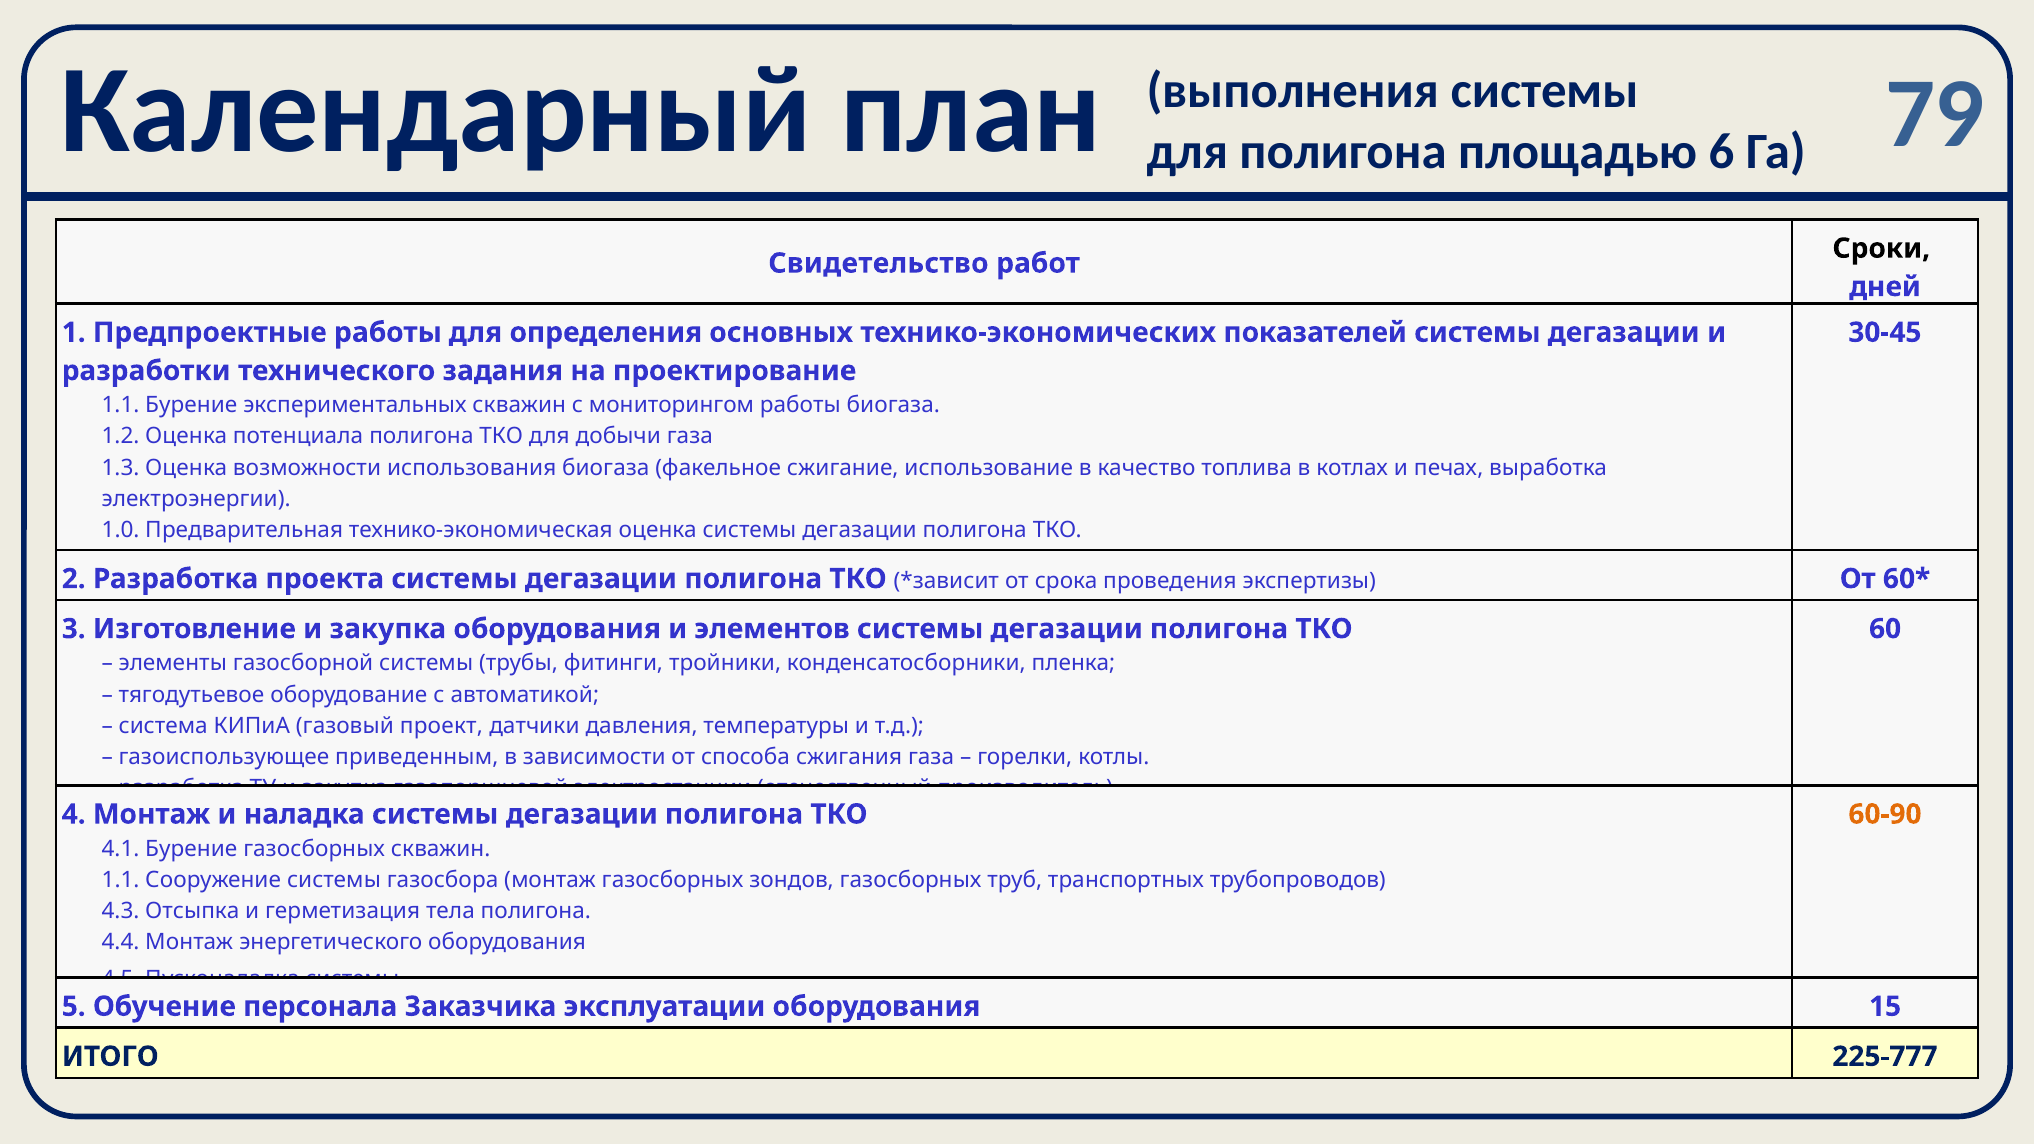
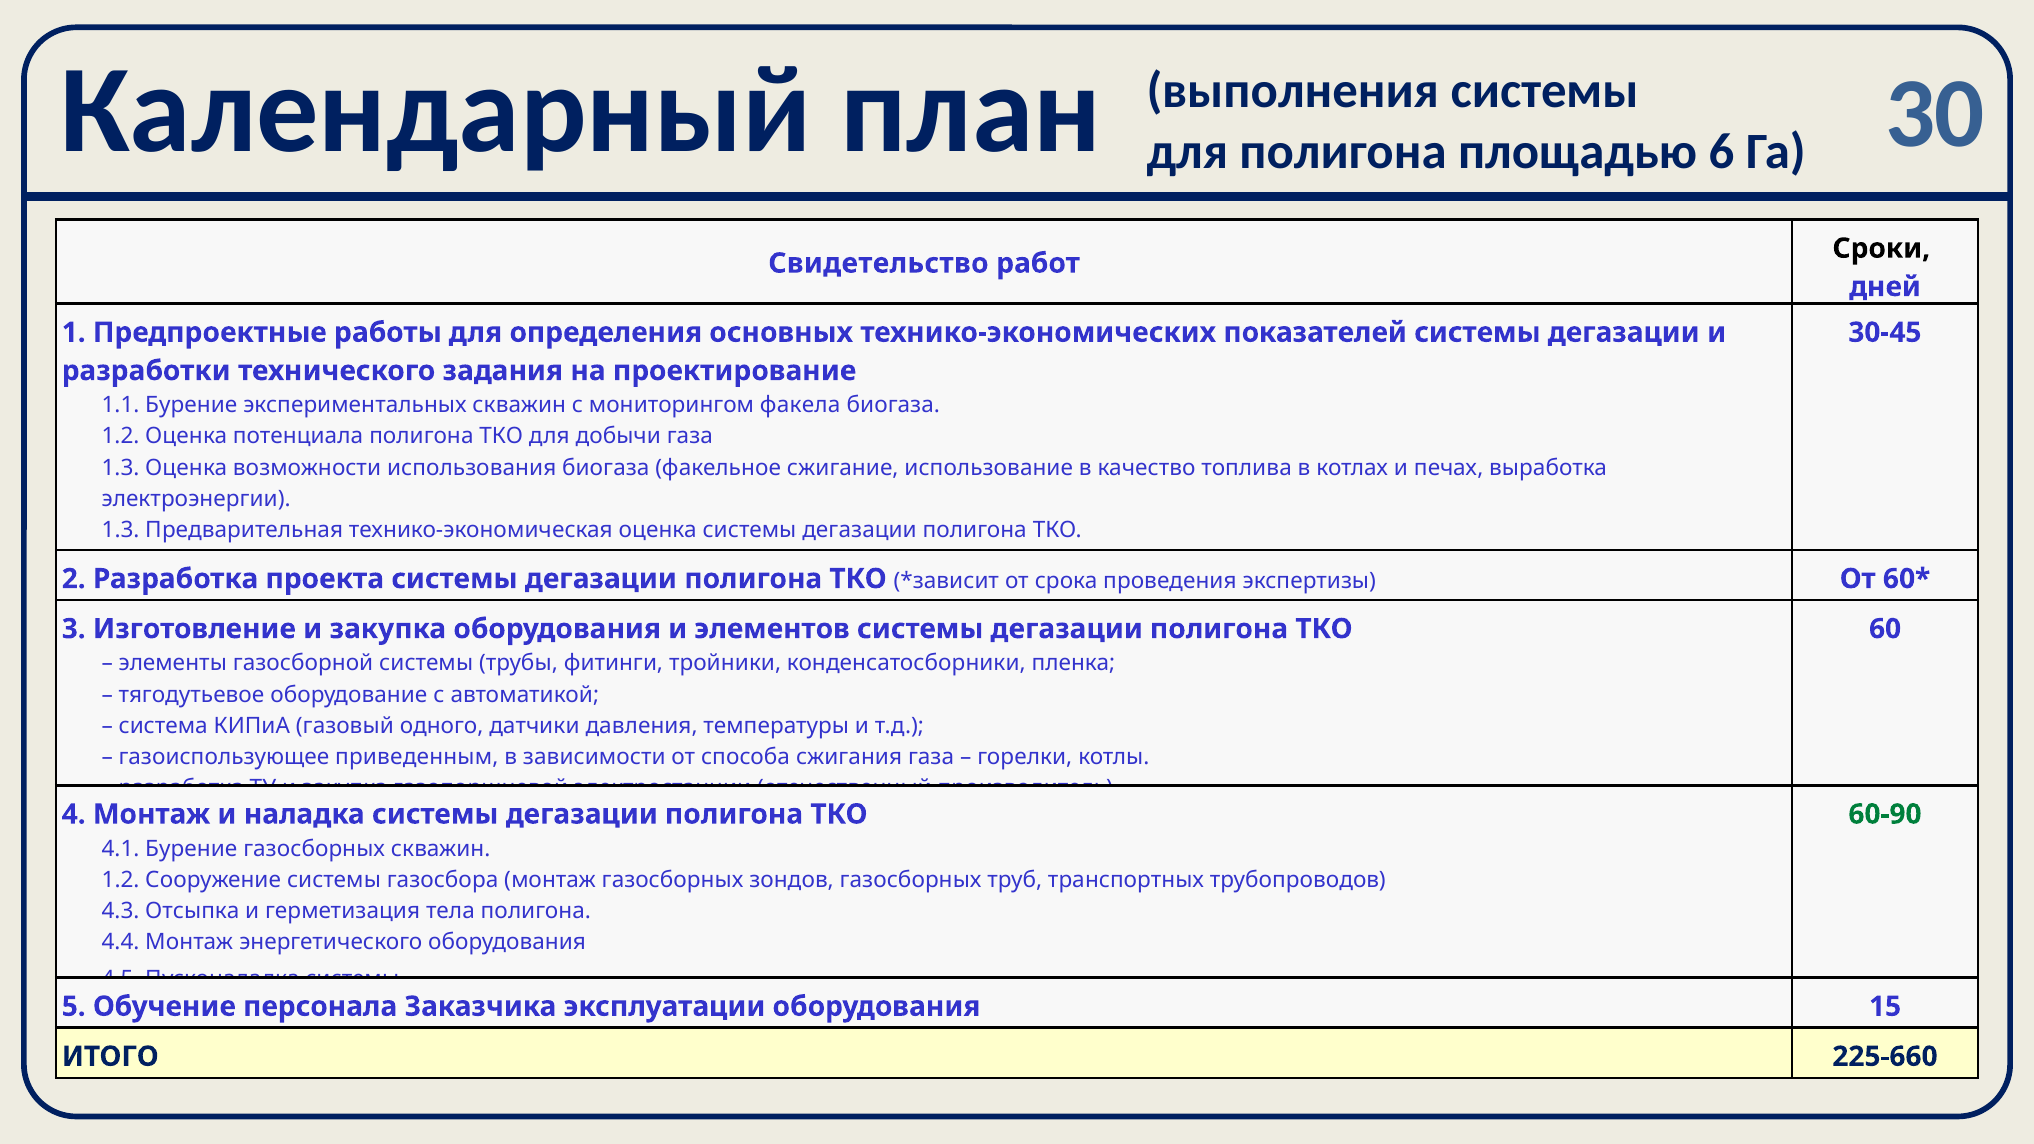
79: 79 -> 30 (1935, 113)
мониторингом работы: работы -> факела (800, 405)
1.0: 1.0 -> 1.3 (121, 530)
проект: проект -> одного (442, 726)
60-90 colour: orange -> green (1885, 814)
1.1: 1.1 -> 1.2 (121, 880)
225-777: 225-777 -> 225-660 (1885, 1057)
